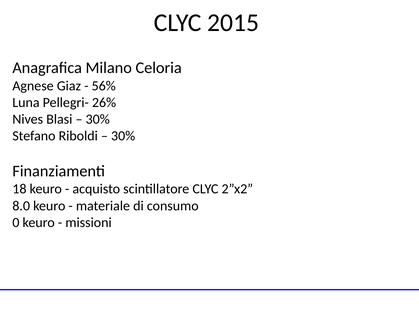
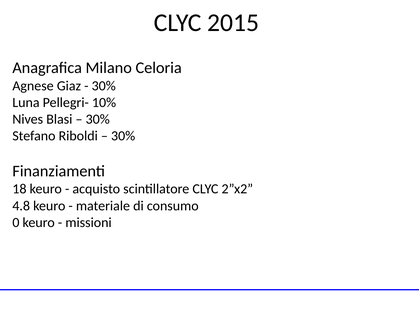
56%: 56% -> 30% (104, 86)
26%: 26% -> 10% (104, 103)
8.0: 8.0 -> 4.8 (21, 206)
